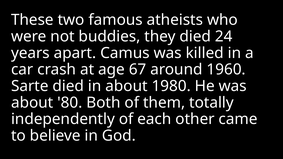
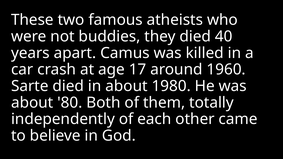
24: 24 -> 40 (224, 36)
67: 67 -> 17 (138, 70)
